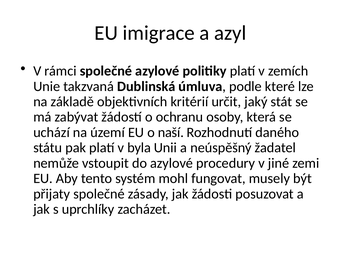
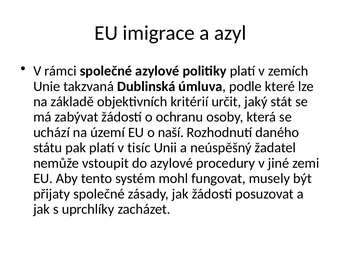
byla: byla -> tisíc (139, 148)
